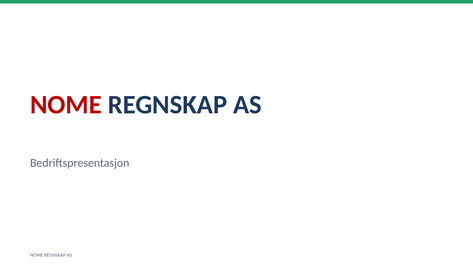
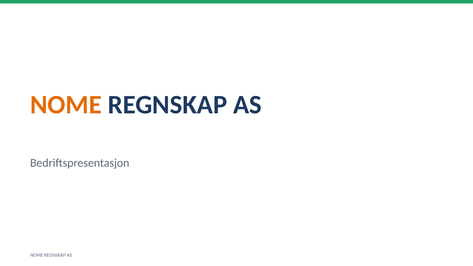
NOME colour: red -> orange (66, 105)
